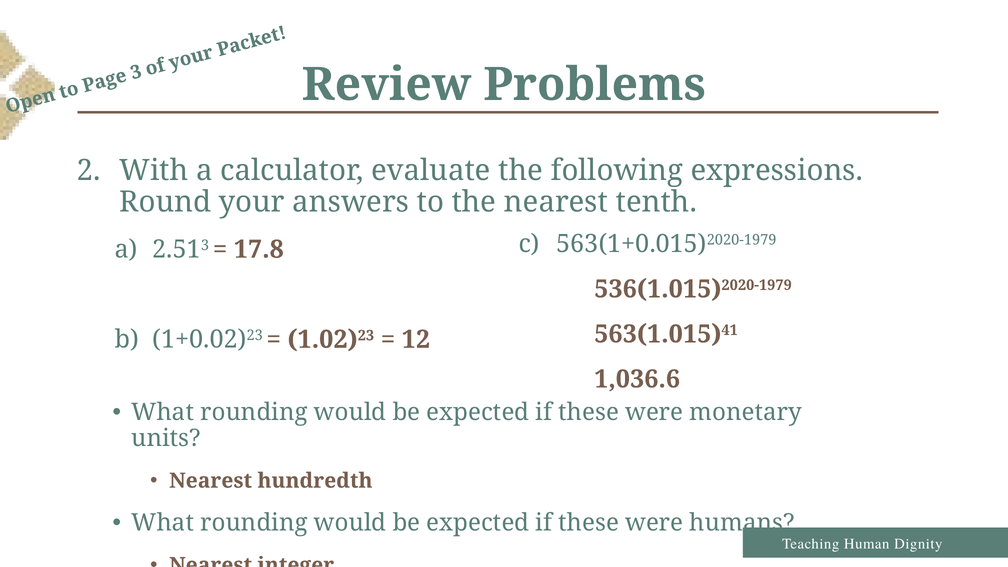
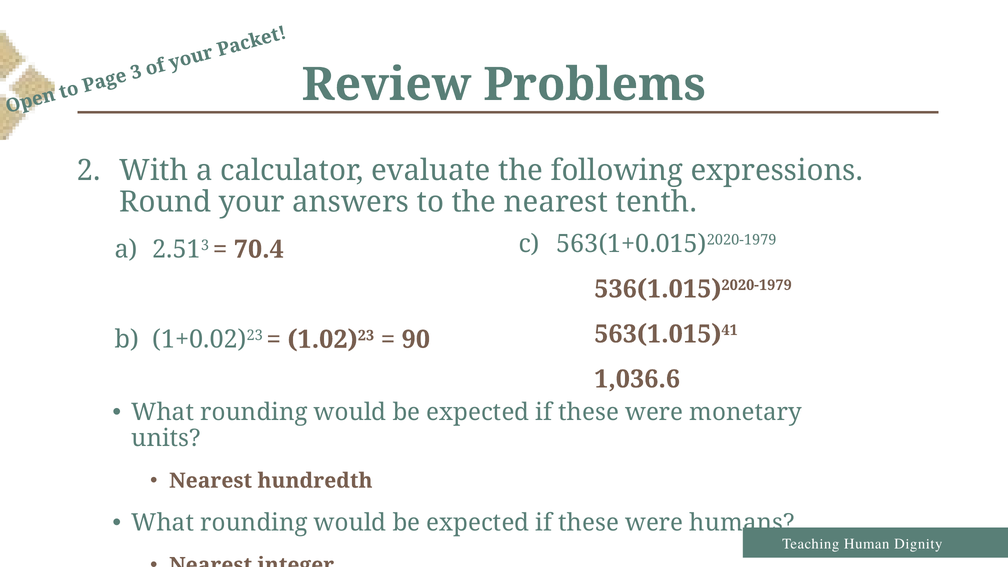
17.8: 17.8 -> 70.4 (259, 249)
12: 12 -> 90 (416, 339)
